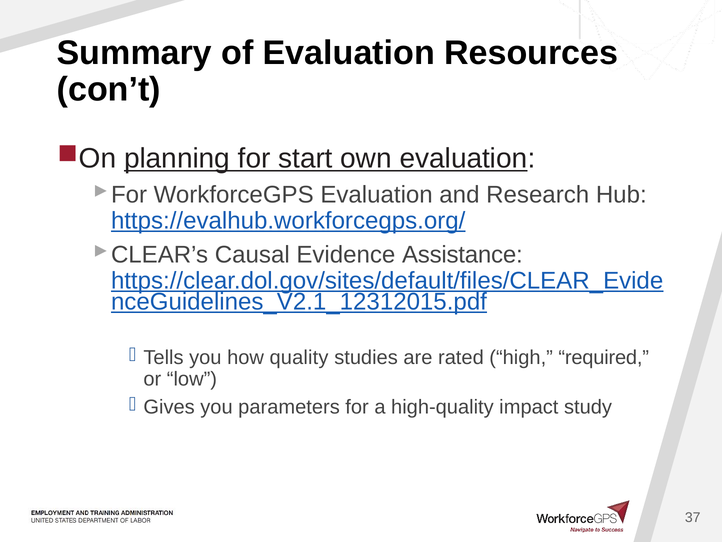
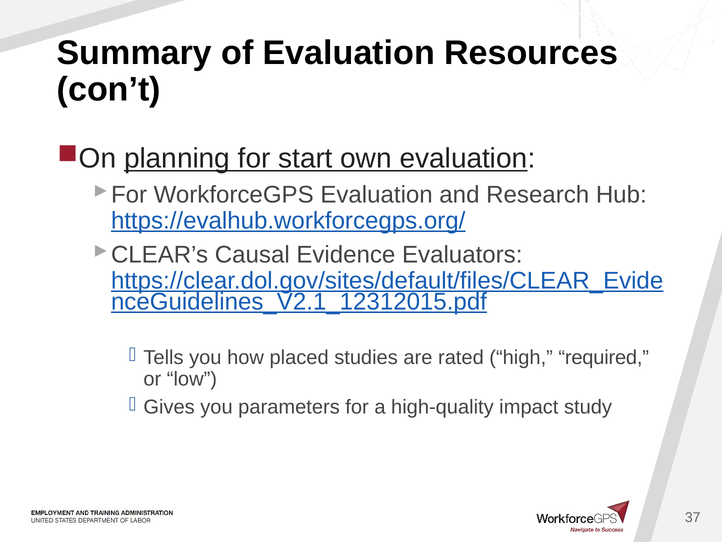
Assistance: Assistance -> Evaluators (462, 255)
quality: quality -> placed (299, 357)
